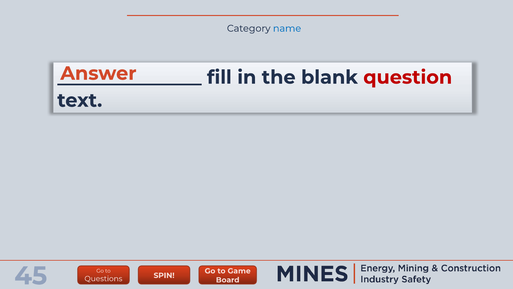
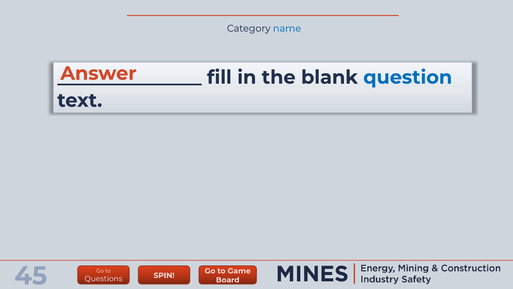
question colour: red -> blue (408, 77)
